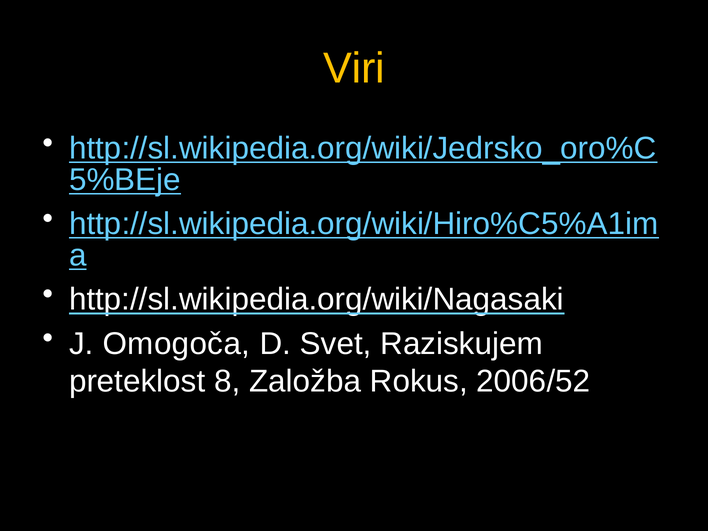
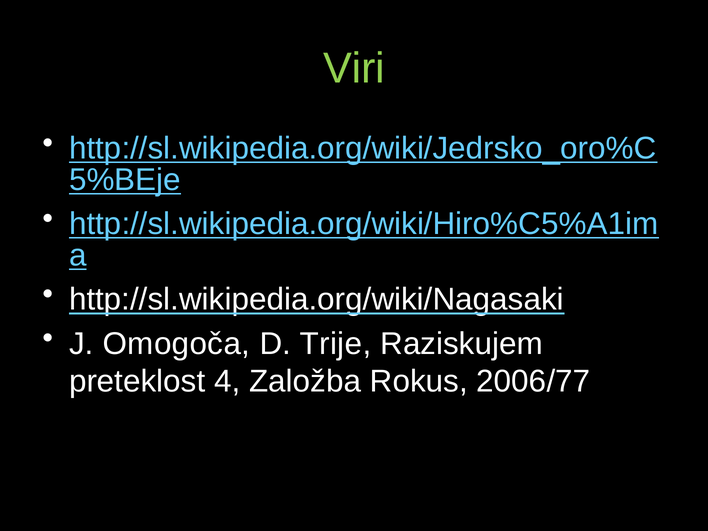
Viri colour: yellow -> light green (354, 69)
Svet: Svet -> Trije (336, 344)
8: 8 -> 4 (227, 381)
2006/52: 2006/52 -> 2006/77 (533, 381)
